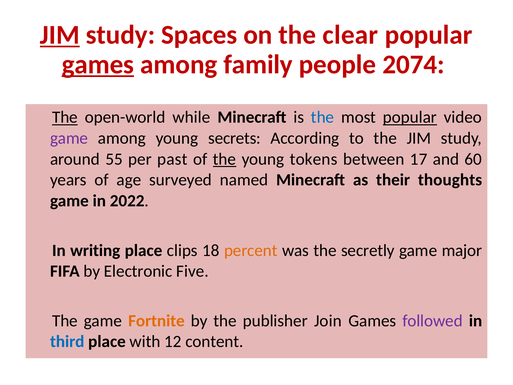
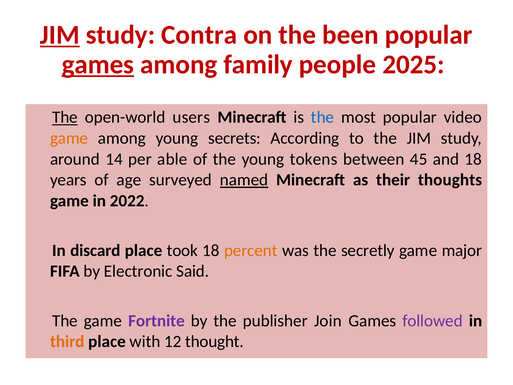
Spaces: Spaces -> Contra (199, 35)
clear: clear -> been (350, 35)
2074: 2074 -> 2025 (414, 65)
while: while -> users (191, 117)
popular underline: present -> none (410, 117)
game colour: purple -> orange (69, 138)
55: 55 -> 14 (114, 159)
past: past -> able (172, 159)
the underline: present -> none (225, 159)
17: 17 -> 45 (419, 159)
and 60: 60 -> 18 (473, 159)
named underline: none -> present (244, 180)
writing: writing -> discard (95, 250)
clips: clips -> took (182, 250)
Five: Five -> Said (193, 271)
Fortnite colour: orange -> purple (156, 321)
third colour: blue -> orange (67, 341)
content: content -> thought (215, 341)
